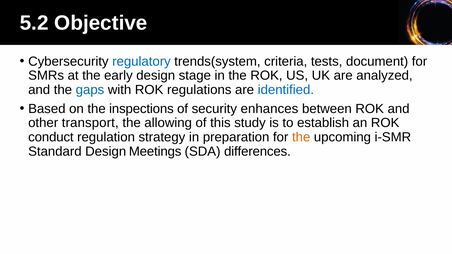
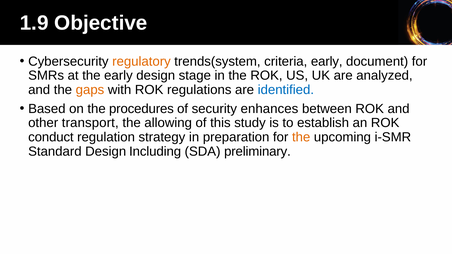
5.2: 5.2 -> 1.9 (34, 23)
regulatory colour: blue -> orange (141, 61)
criteria tests: tests -> early (327, 61)
gaps colour: blue -> orange (90, 90)
inspections: inspections -> procedures (141, 109)
Meetings: Meetings -> Including (155, 152)
differences: differences -> preliminary (257, 152)
